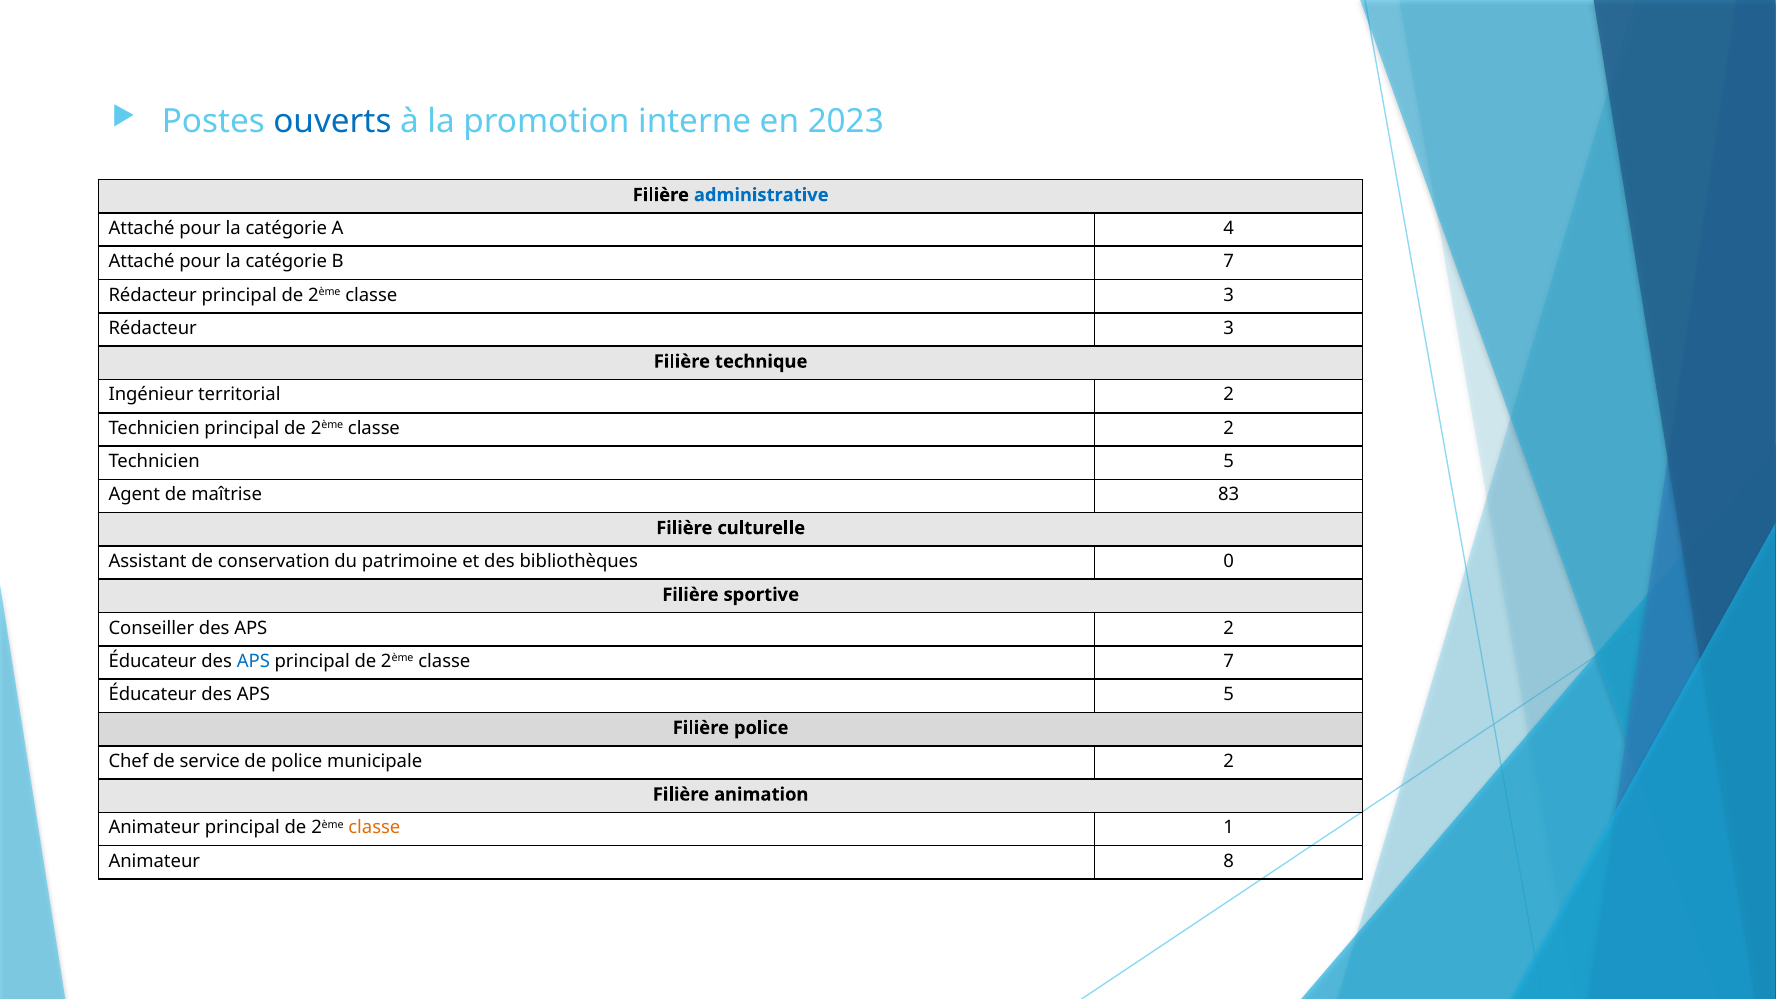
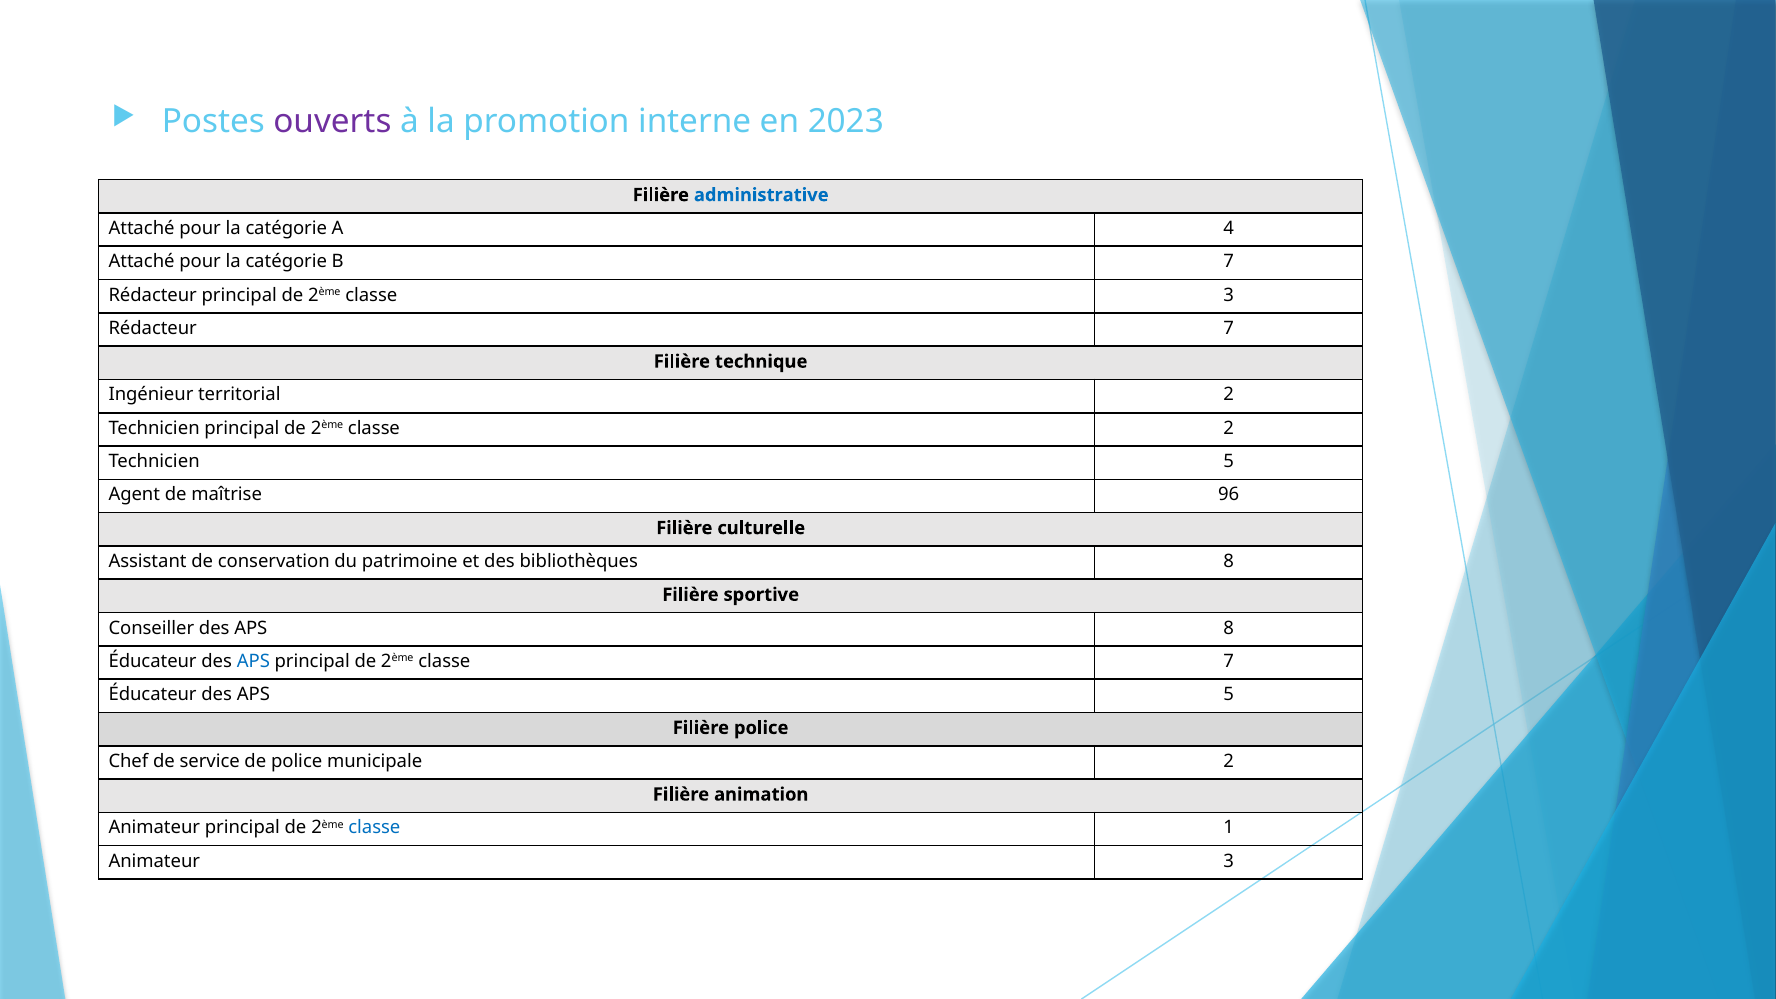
ouverts colour: blue -> purple (332, 121)
Rédacteur 3: 3 -> 7 (1229, 328)
83: 83 -> 96 (1229, 495)
bibliothèques 0: 0 -> 8 (1229, 561)
APS 2: 2 -> 8 (1229, 628)
classe colour: orange -> blue (374, 828)
Animateur 8: 8 -> 3 (1229, 861)
